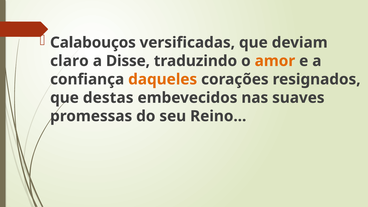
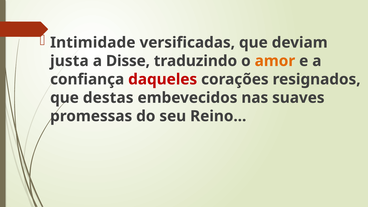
Calabouços: Calabouços -> Intimidade (93, 43)
claro: claro -> justa (69, 61)
daqueles colour: orange -> red (163, 79)
